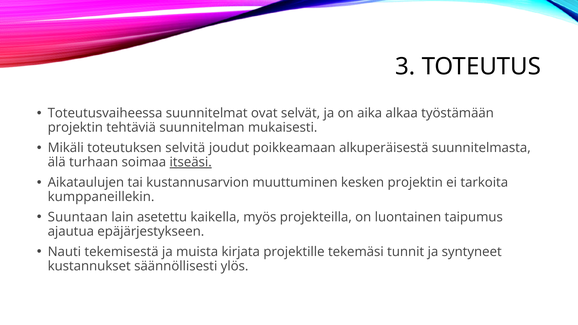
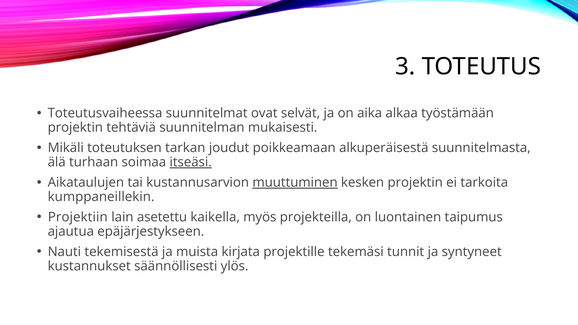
selvitä: selvitä -> tarkan (185, 148)
muuttuminen underline: none -> present (295, 183)
Suuntaan: Suuntaan -> Projektiin (78, 217)
